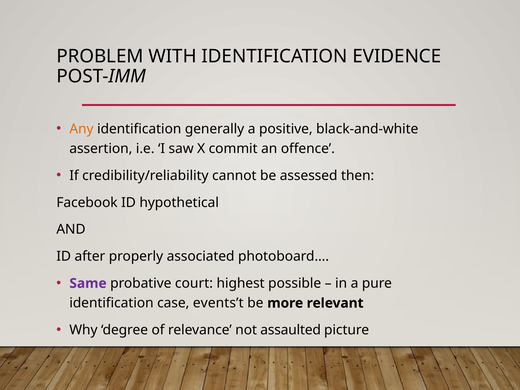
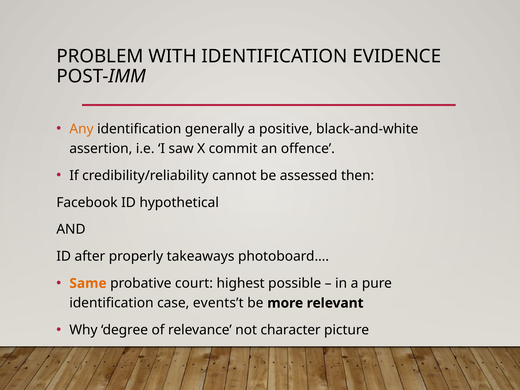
associated: associated -> takeaways (201, 256)
Same colour: purple -> orange (88, 283)
assaulted: assaulted -> character (291, 330)
